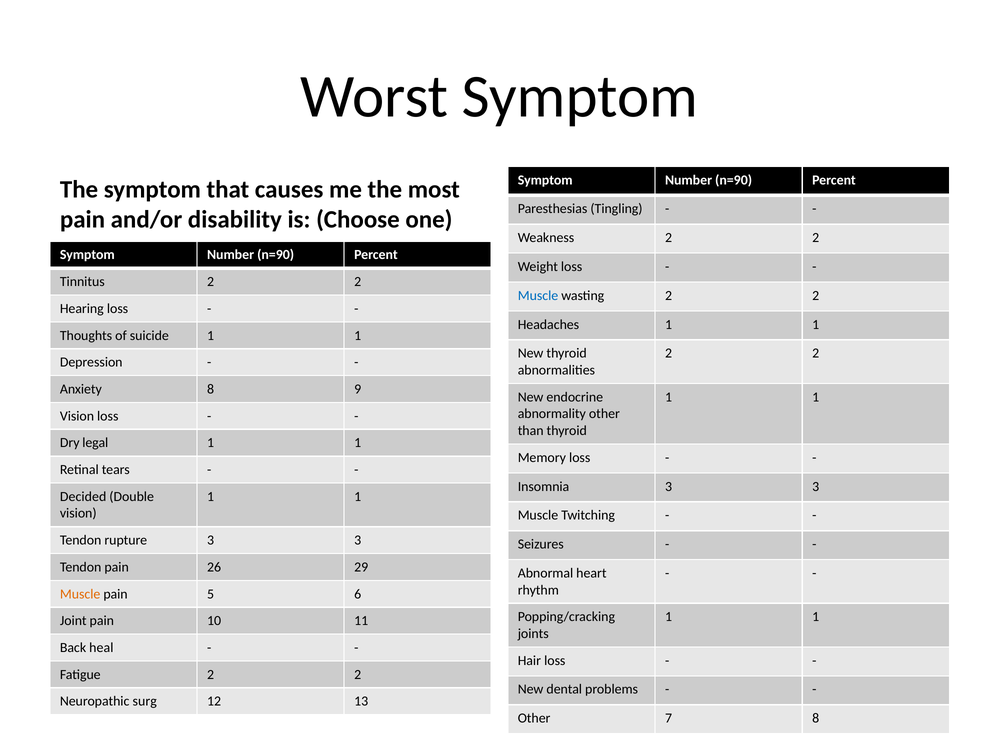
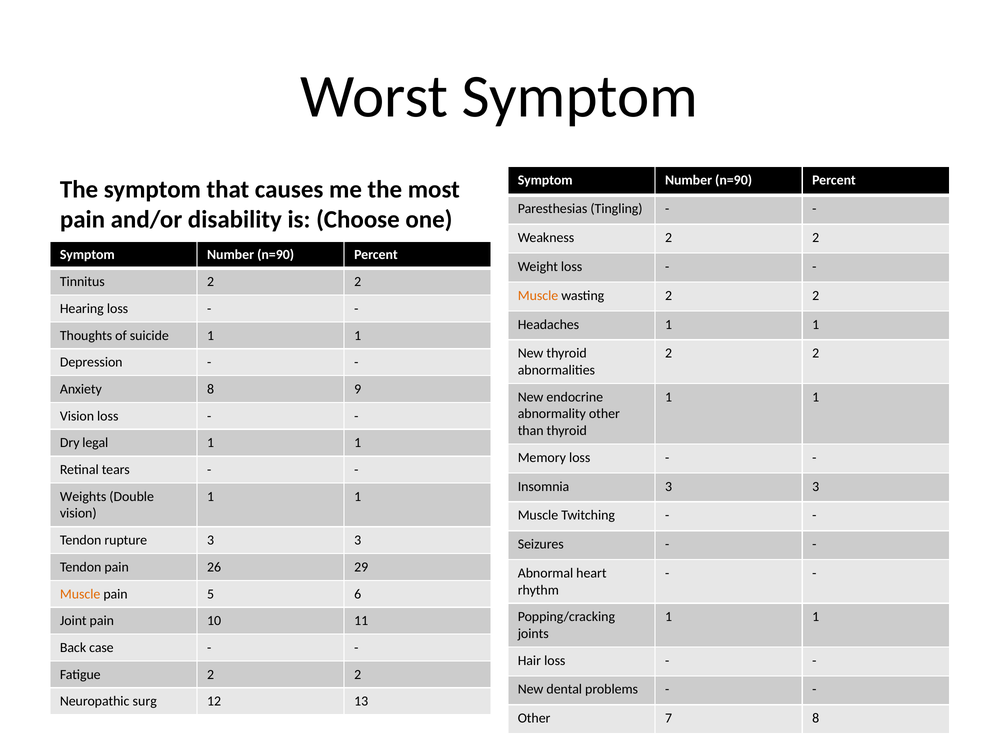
Muscle colour: blue -> orange (538, 296)
Decided: Decided -> Weights (83, 497)
heal: heal -> case (101, 648)
